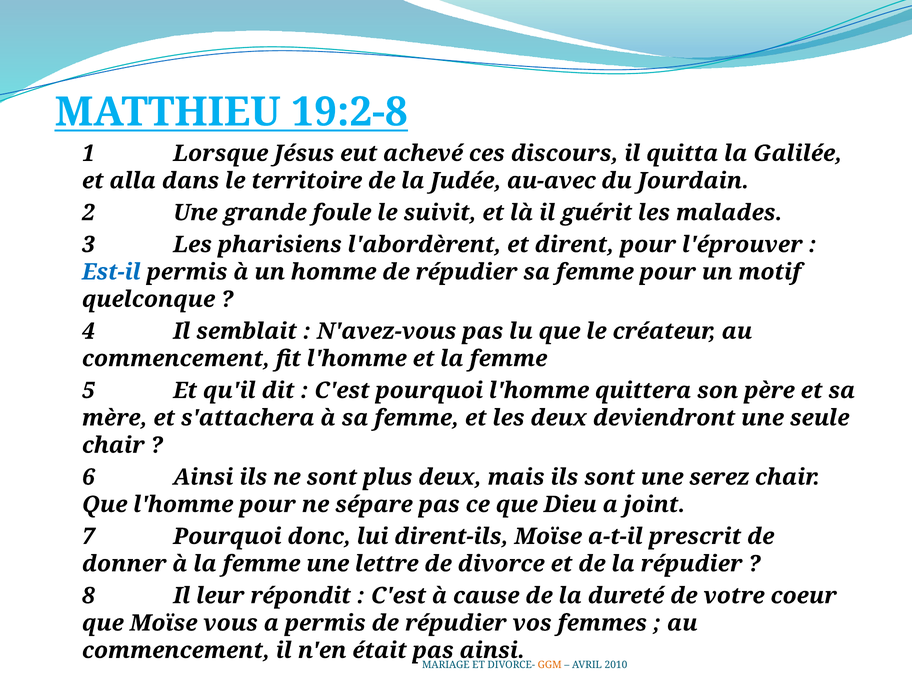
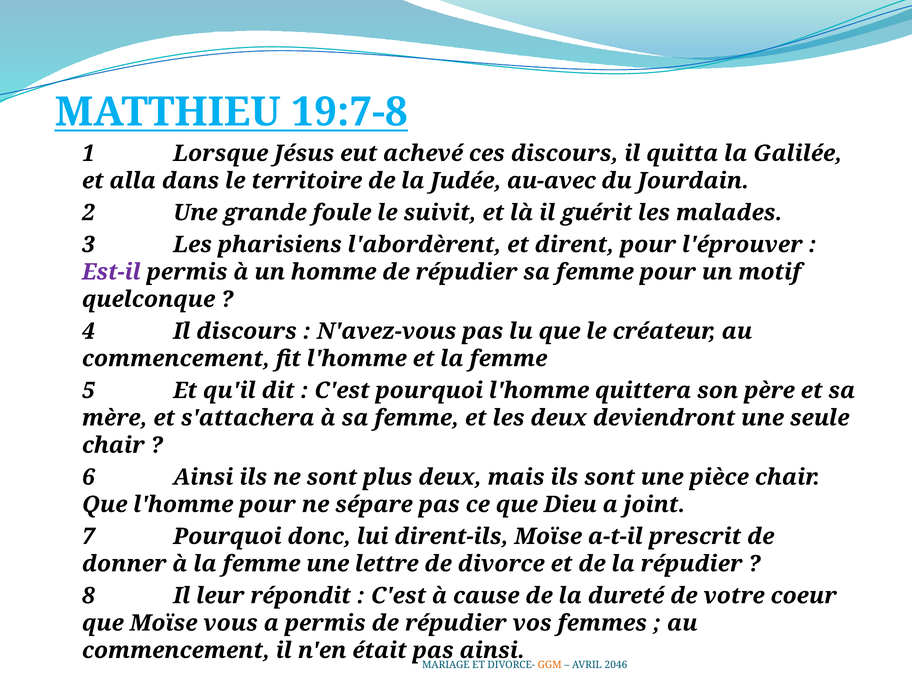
19:2-8: 19:2-8 -> 19:7-8 (349, 112)
Est-il colour: blue -> purple (111, 272)
Il semblait: semblait -> discours (246, 331)
serez: serez -> pièce (719, 477)
2010: 2010 -> 2046 (616, 665)
